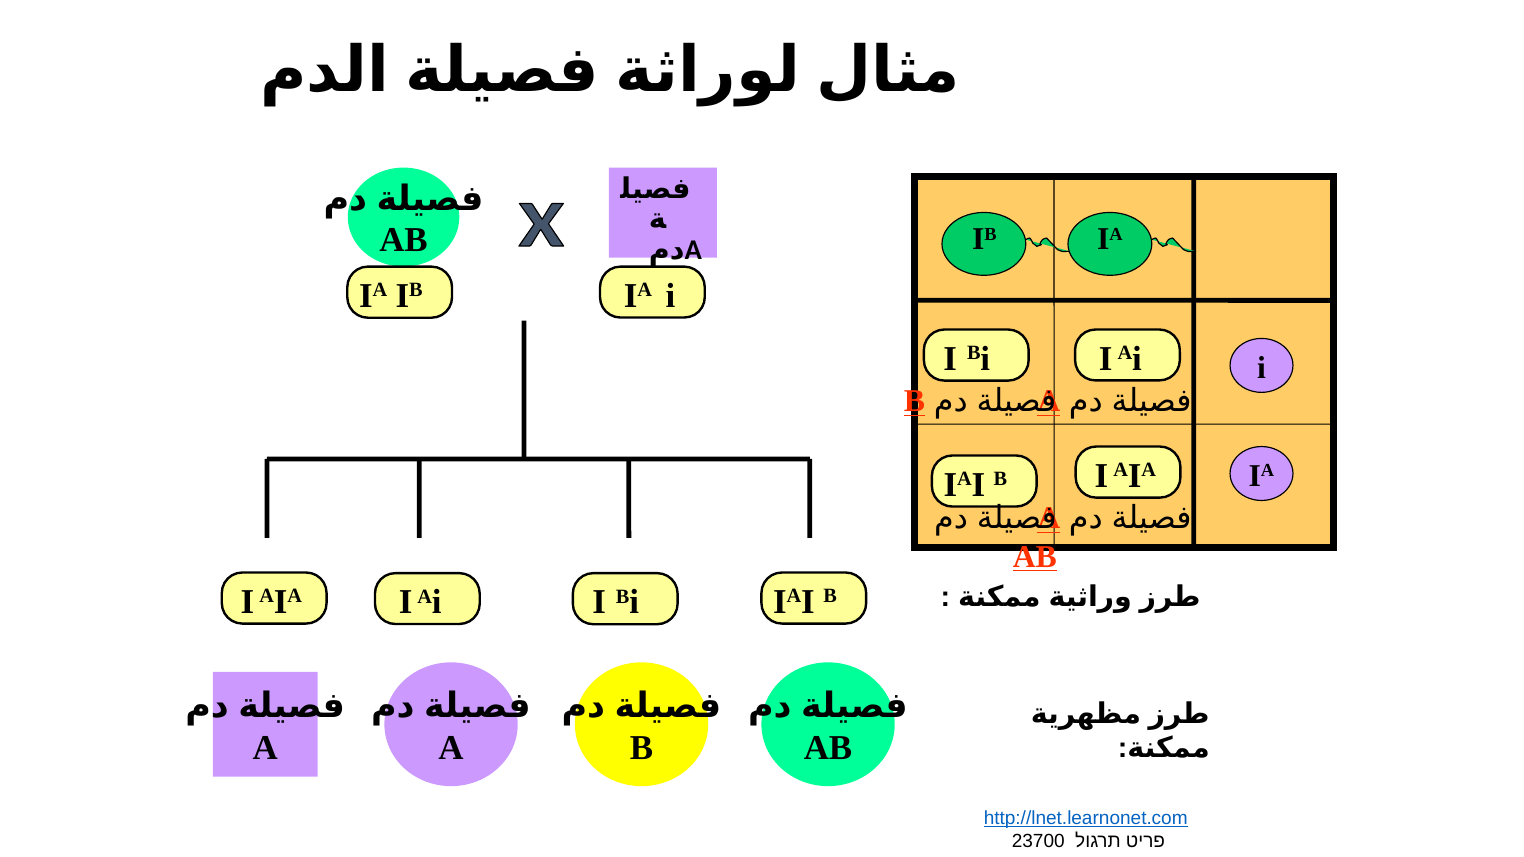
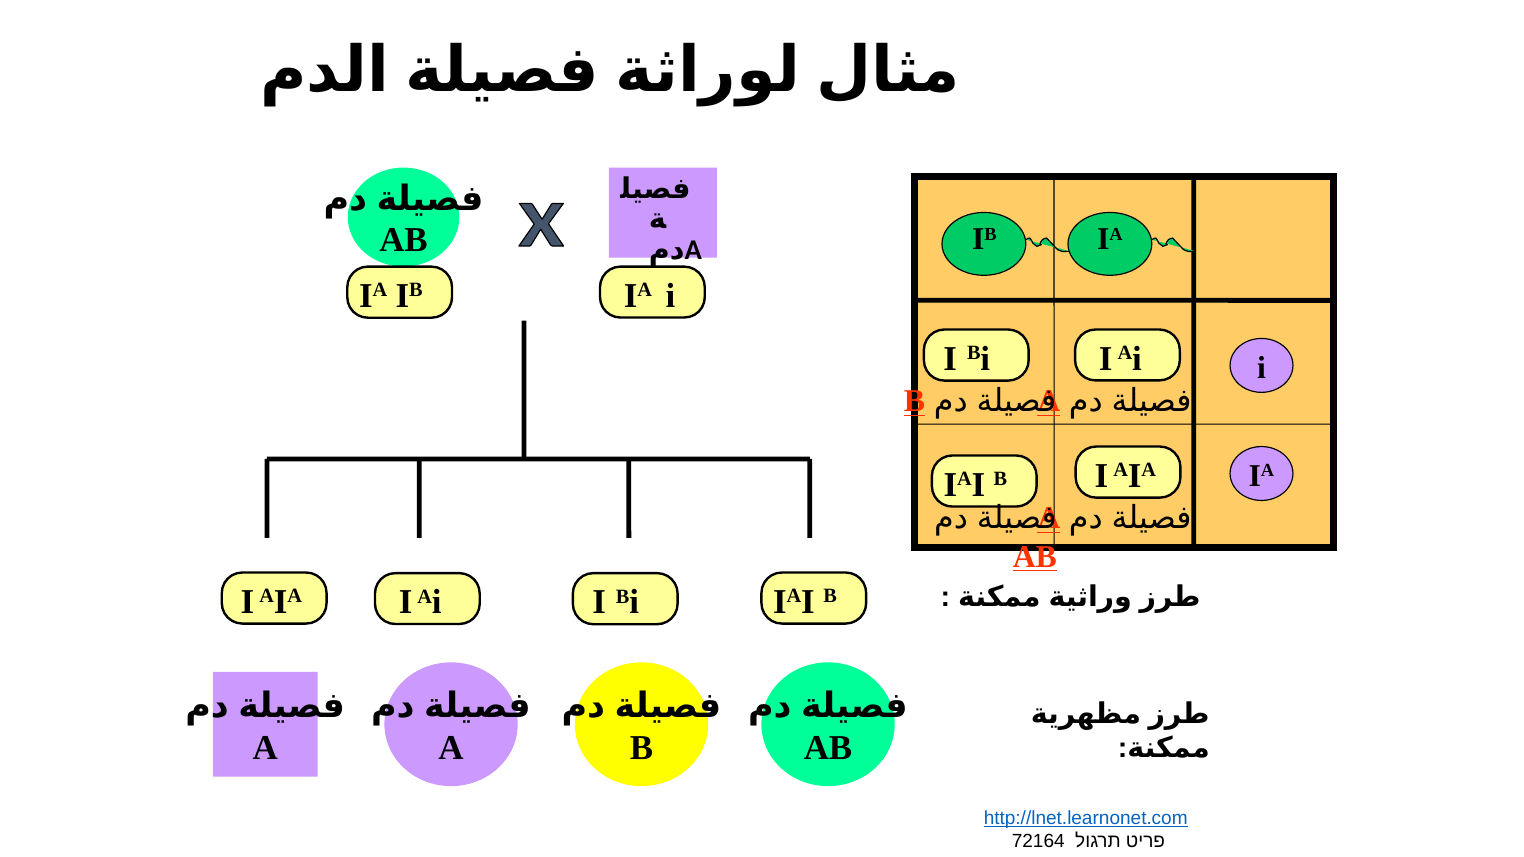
23700: 23700 -> 72164 (1038, 841)
